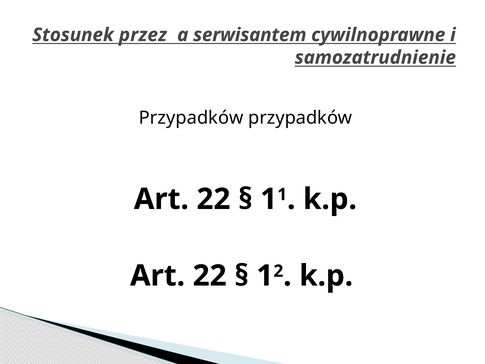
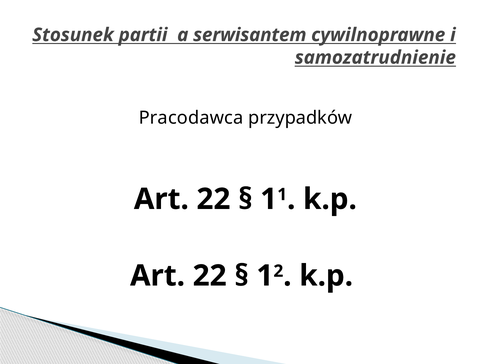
przez: przez -> partii (143, 35)
Przypadków: Przypadków -> Pracodawca (191, 118)
